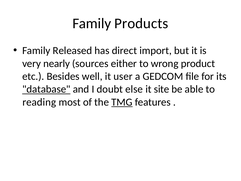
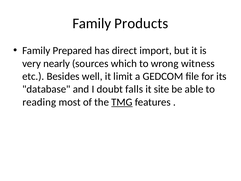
Released: Released -> Prepared (72, 51)
either: either -> which (124, 63)
product: product -> witness (198, 63)
user: user -> limit (123, 76)
database underline: present -> none (46, 89)
else: else -> falls (134, 89)
